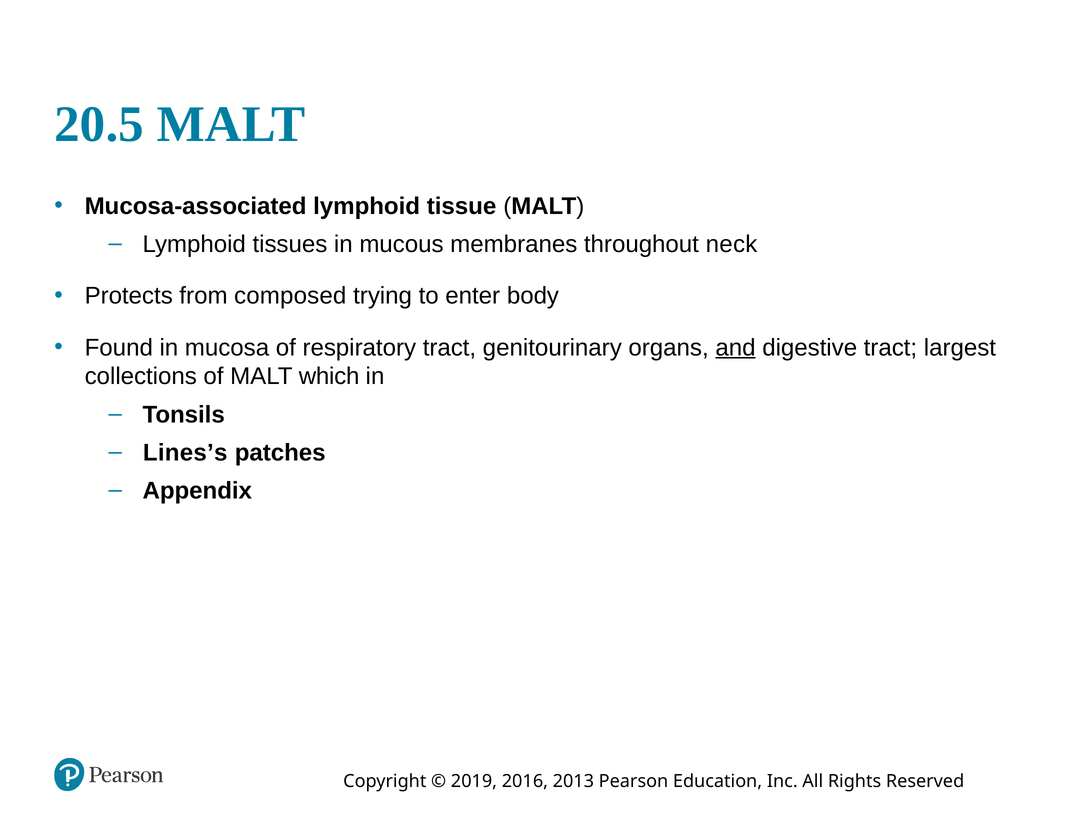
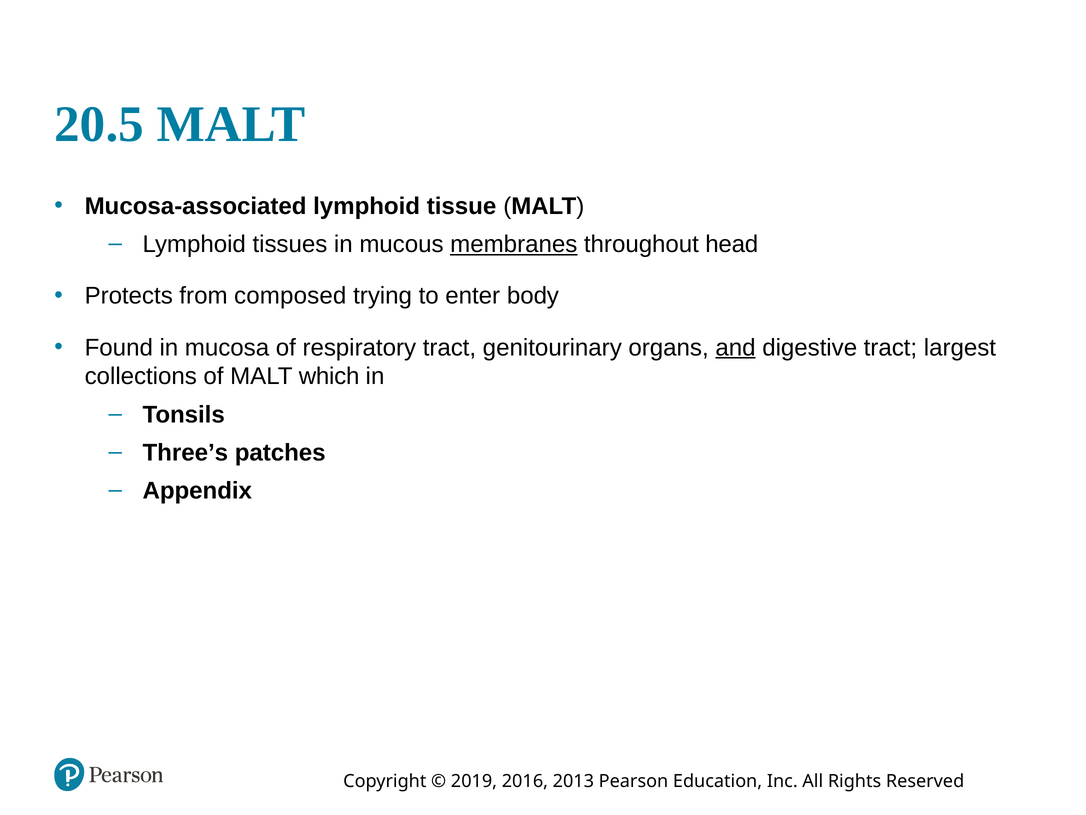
membranes underline: none -> present (514, 244)
neck: neck -> head (732, 244)
Lines’s: Lines’s -> Three’s (185, 452)
